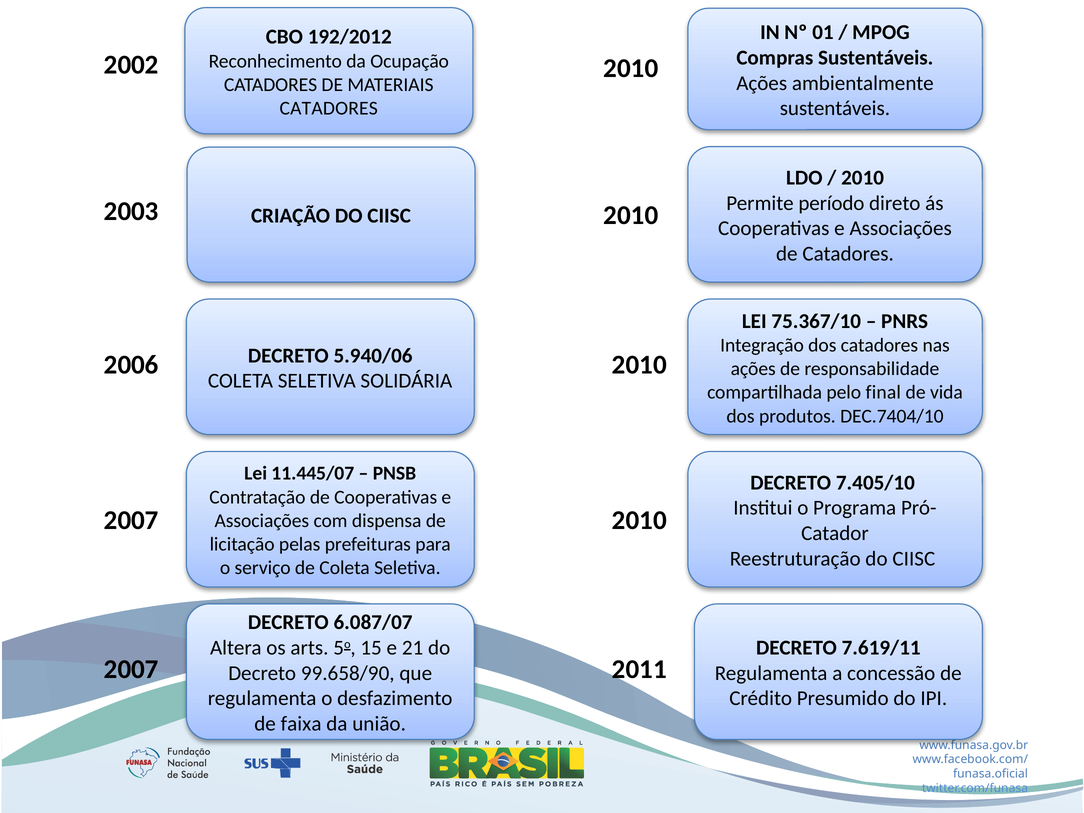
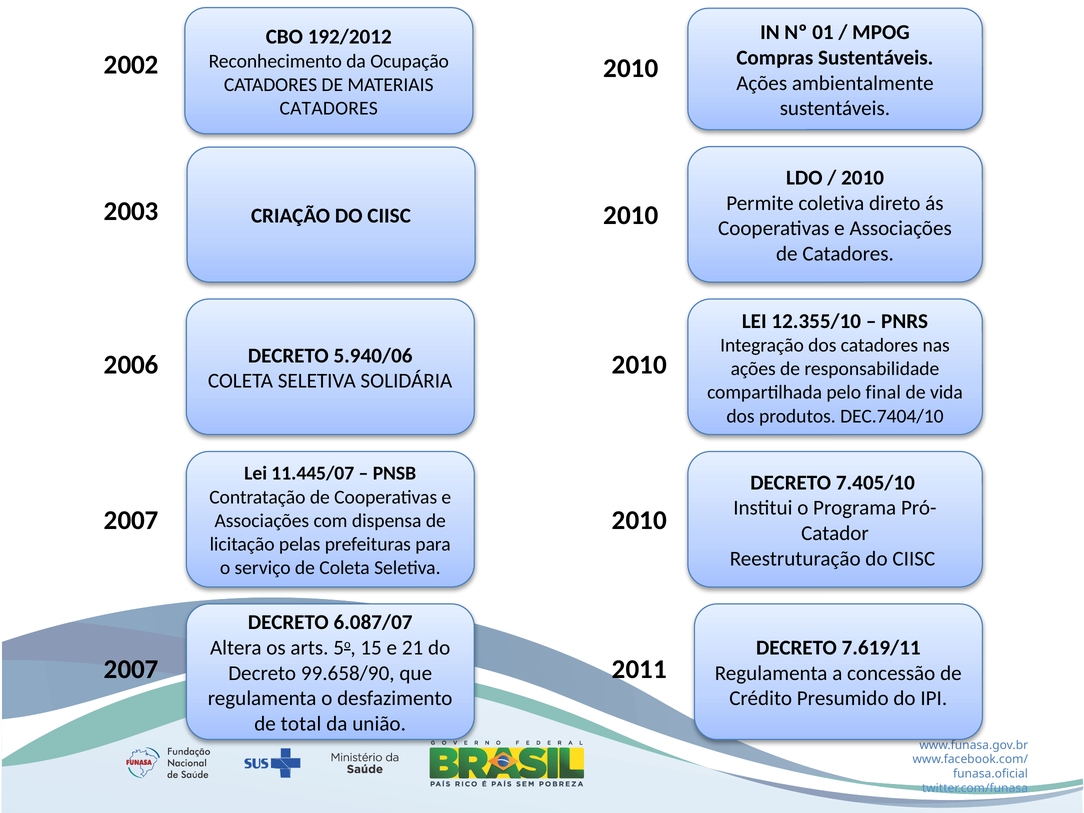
período: período -> coletiva (831, 203)
75.367/10: 75.367/10 -> 12.355/10 (816, 321)
faixa: faixa -> total (301, 724)
